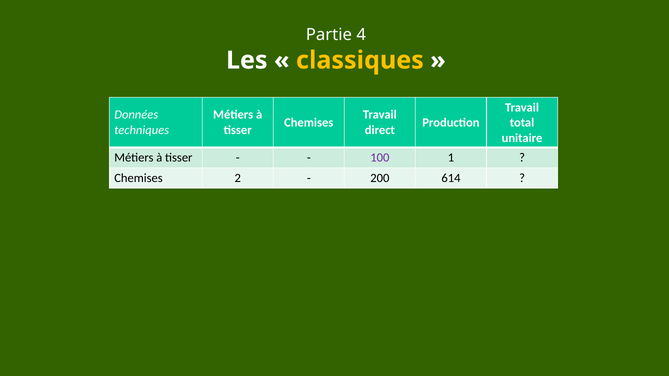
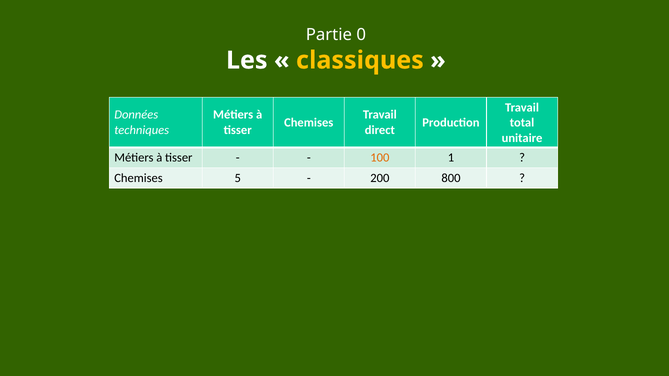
4: 4 -> 0 (361, 35)
100 colour: purple -> orange (380, 158)
2: 2 -> 5 (238, 178)
614: 614 -> 800 (451, 178)
